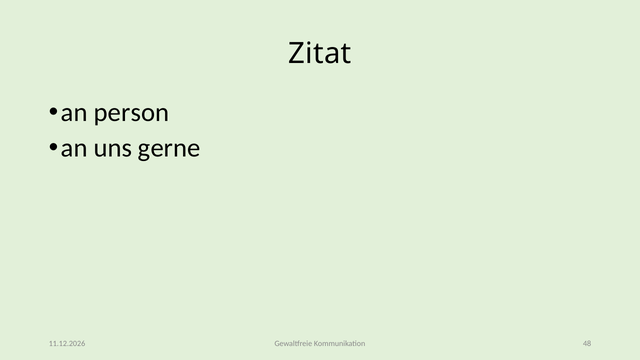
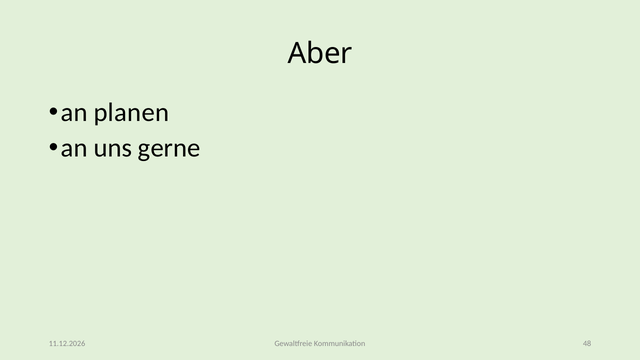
Zitat: Zitat -> Aber (320, 54)
person: person -> planen (131, 112)
